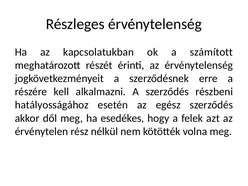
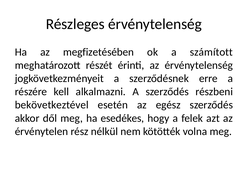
kapcsolatukban: kapcsolatukban -> megfizetésében (99, 52)
hatályosságához: hatályosságához -> bekövetkeztével (52, 105)
